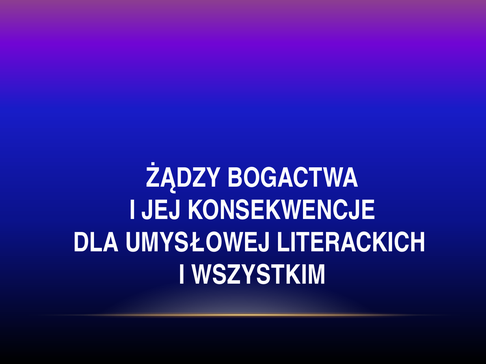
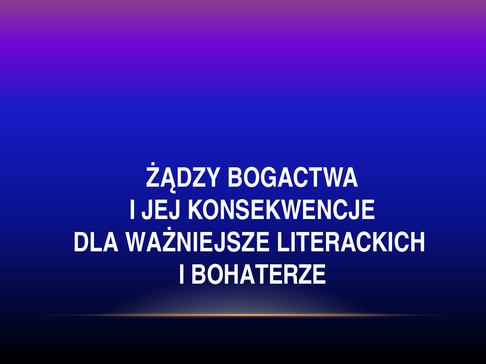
UMYSŁOWEJ: UMYSŁOWEJ -> WAŻNIEJSZE (198, 243)
WSZYSTKIM: WSZYSTKIM -> BOHATERZE (259, 275)
